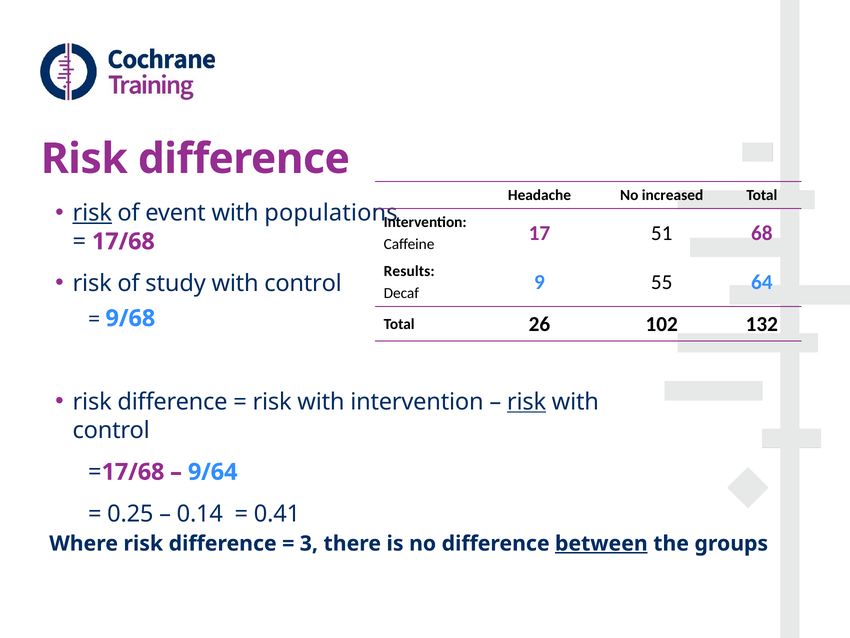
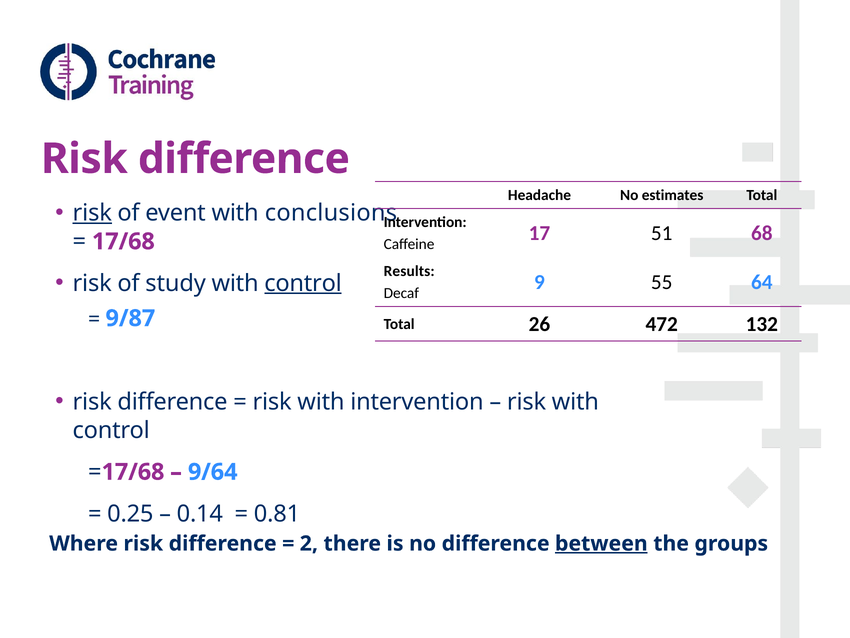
increased: increased -> estimates (673, 195)
populations: populations -> conclusions (331, 213)
control underline: none -> present (303, 283)
9/68: 9/68 -> 9/87 (130, 318)
102: 102 -> 472 (662, 324)
risk underline: present -> none (527, 402)
0.41: 0.41 -> 0.81 (277, 513)
3: 3 -> 2 (309, 543)
